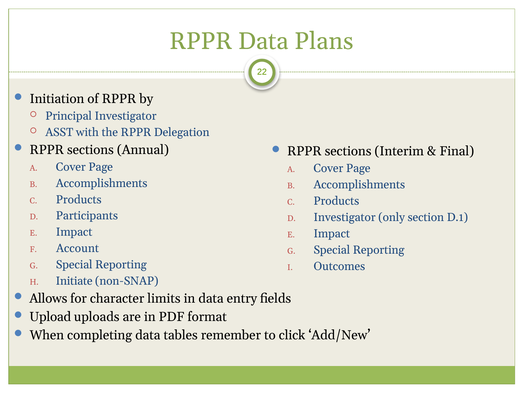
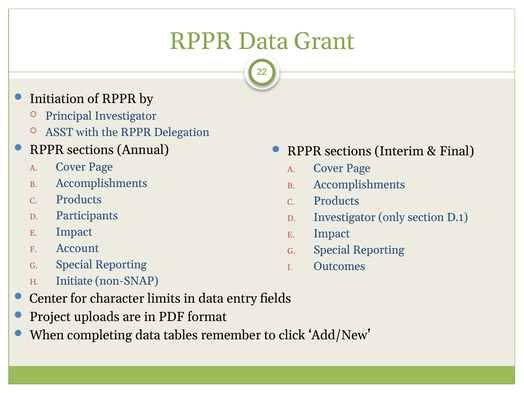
Plans: Plans -> Grant (324, 41)
Allows: Allows -> Center (48, 299)
Upload: Upload -> Project (50, 317)
